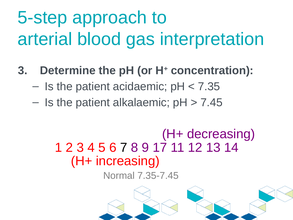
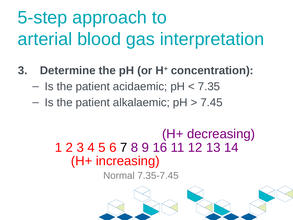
17: 17 -> 16 (160, 147)
